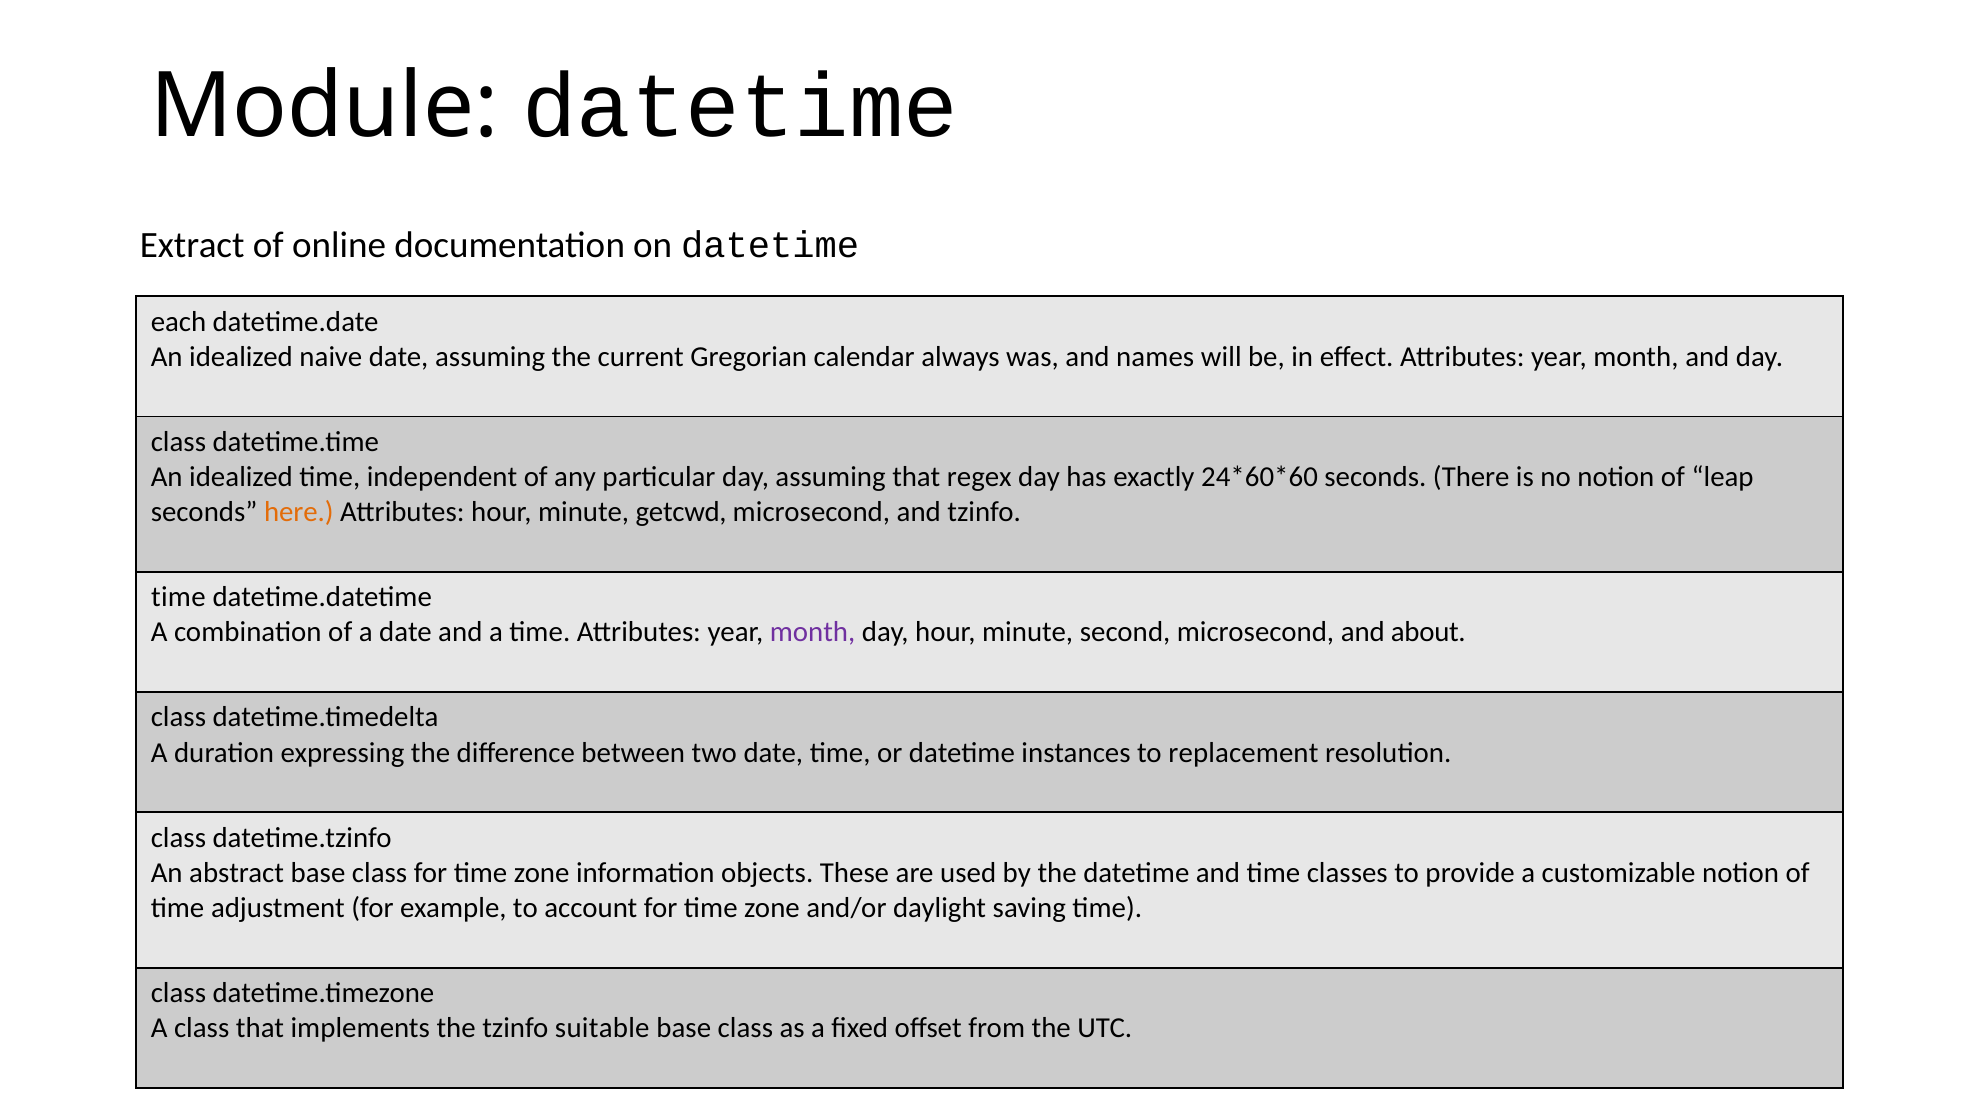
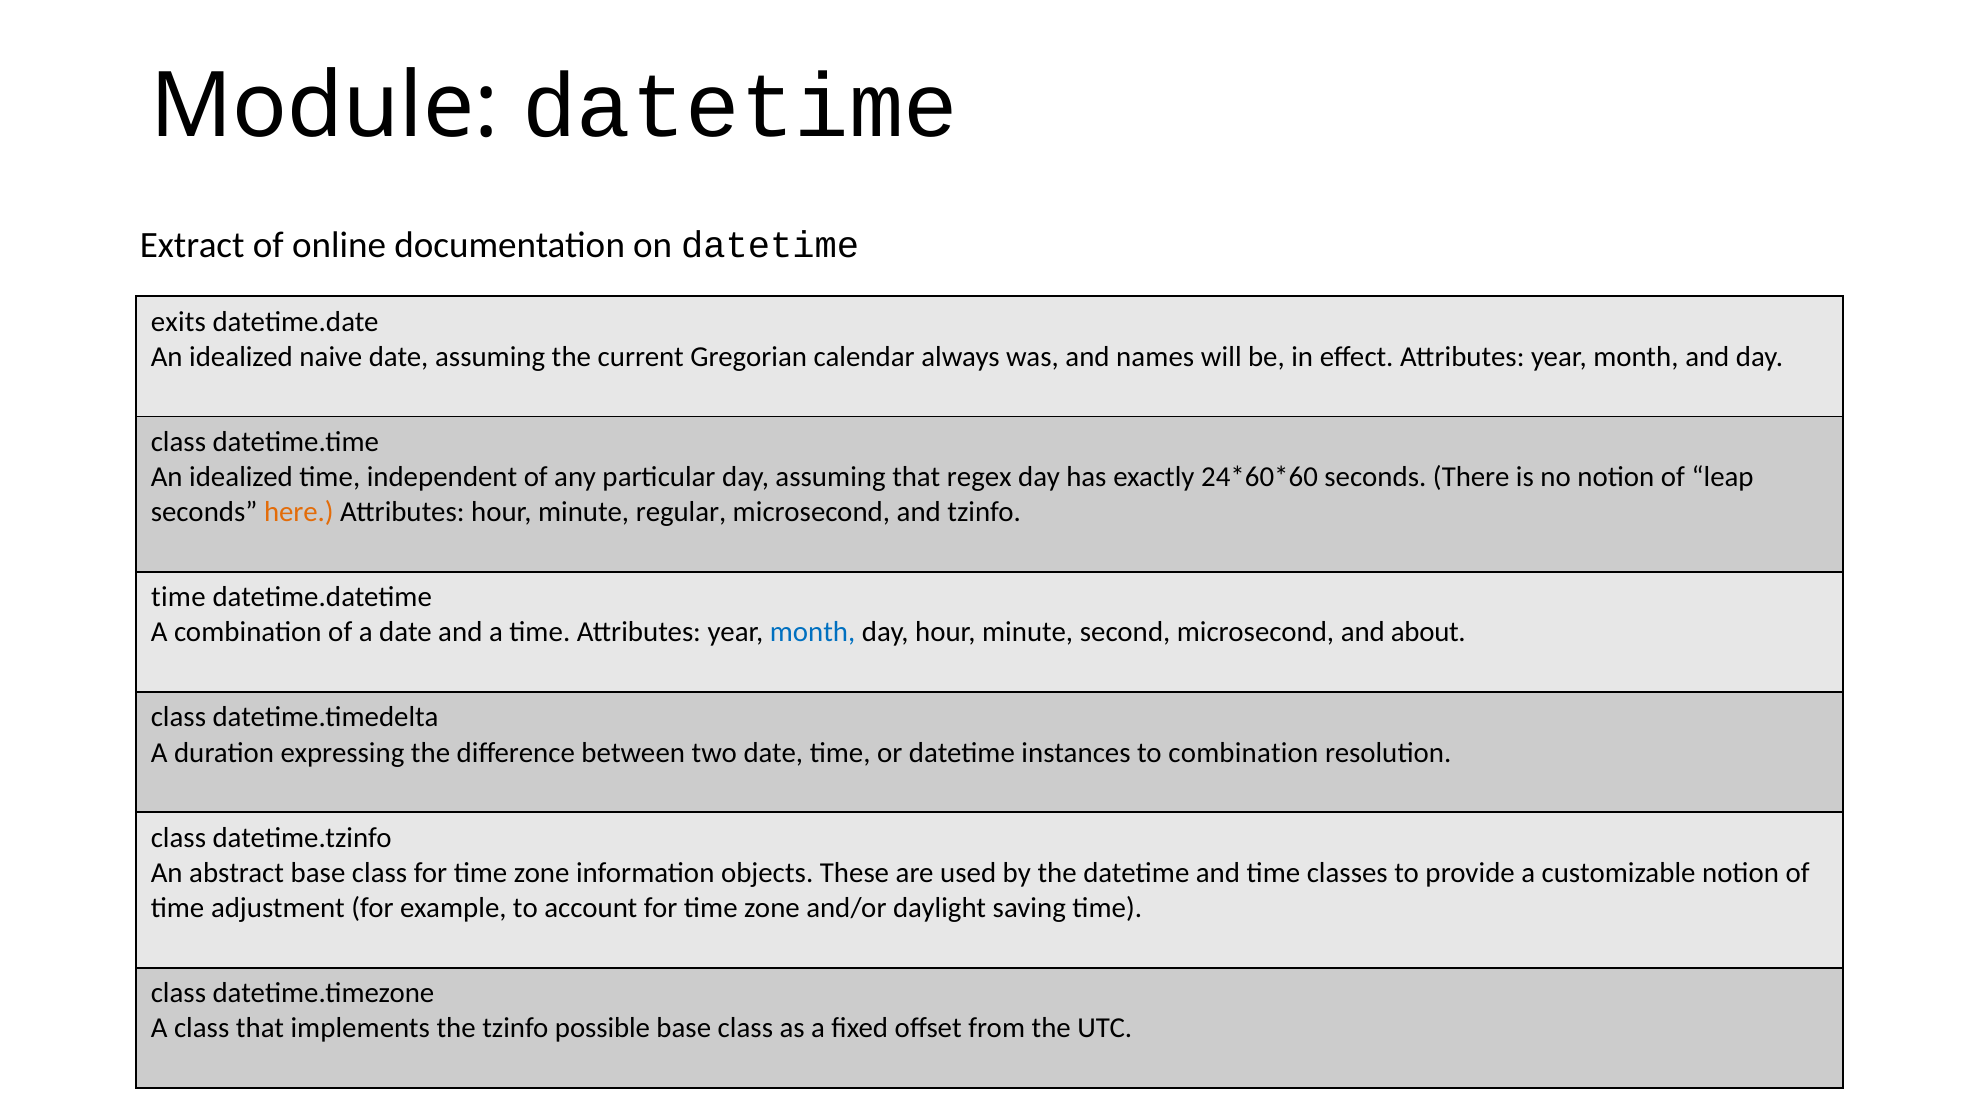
each: each -> exits (178, 322)
getcwd: getcwd -> regular (681, 512)
month colour: purple -> blue (813, 632)
to replacement: replacement -> combination (1243, 753)
suitable: suitable -> possible (602, 1028)
